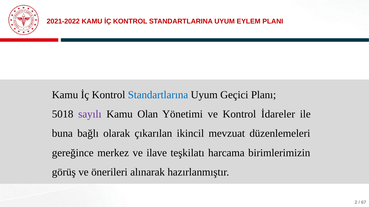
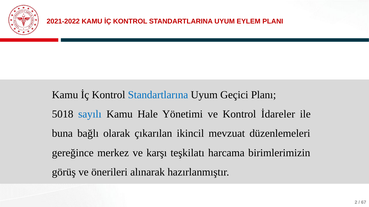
sayılı colour: purple -> blue (90, 114)
Olan: Olan -> Hale (148, 114)
ilave: ilave -> karşı (157, 153)
